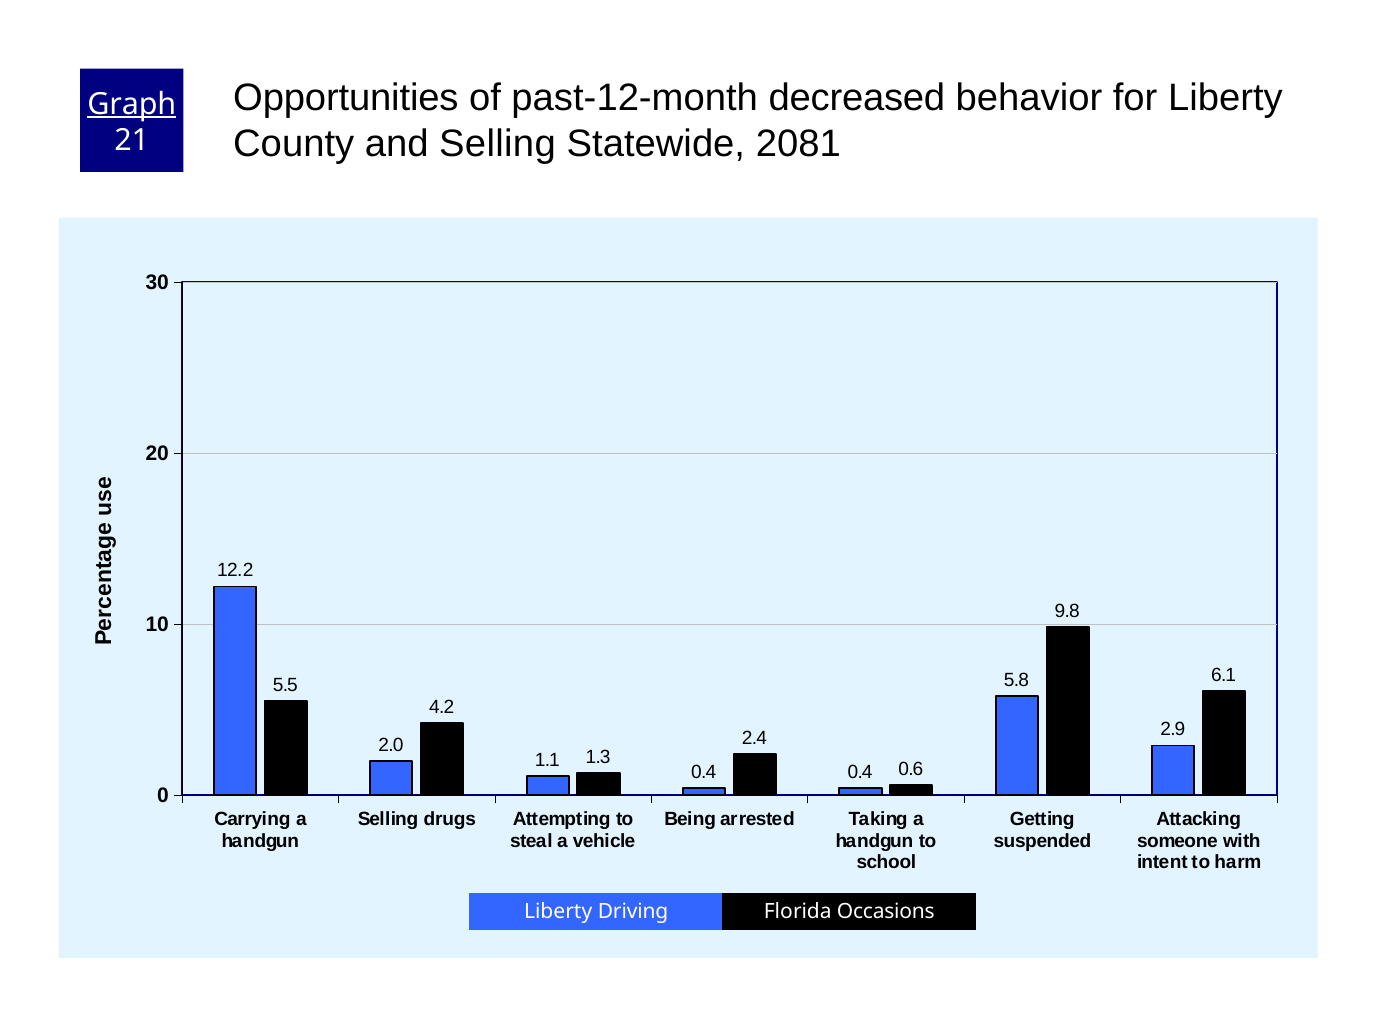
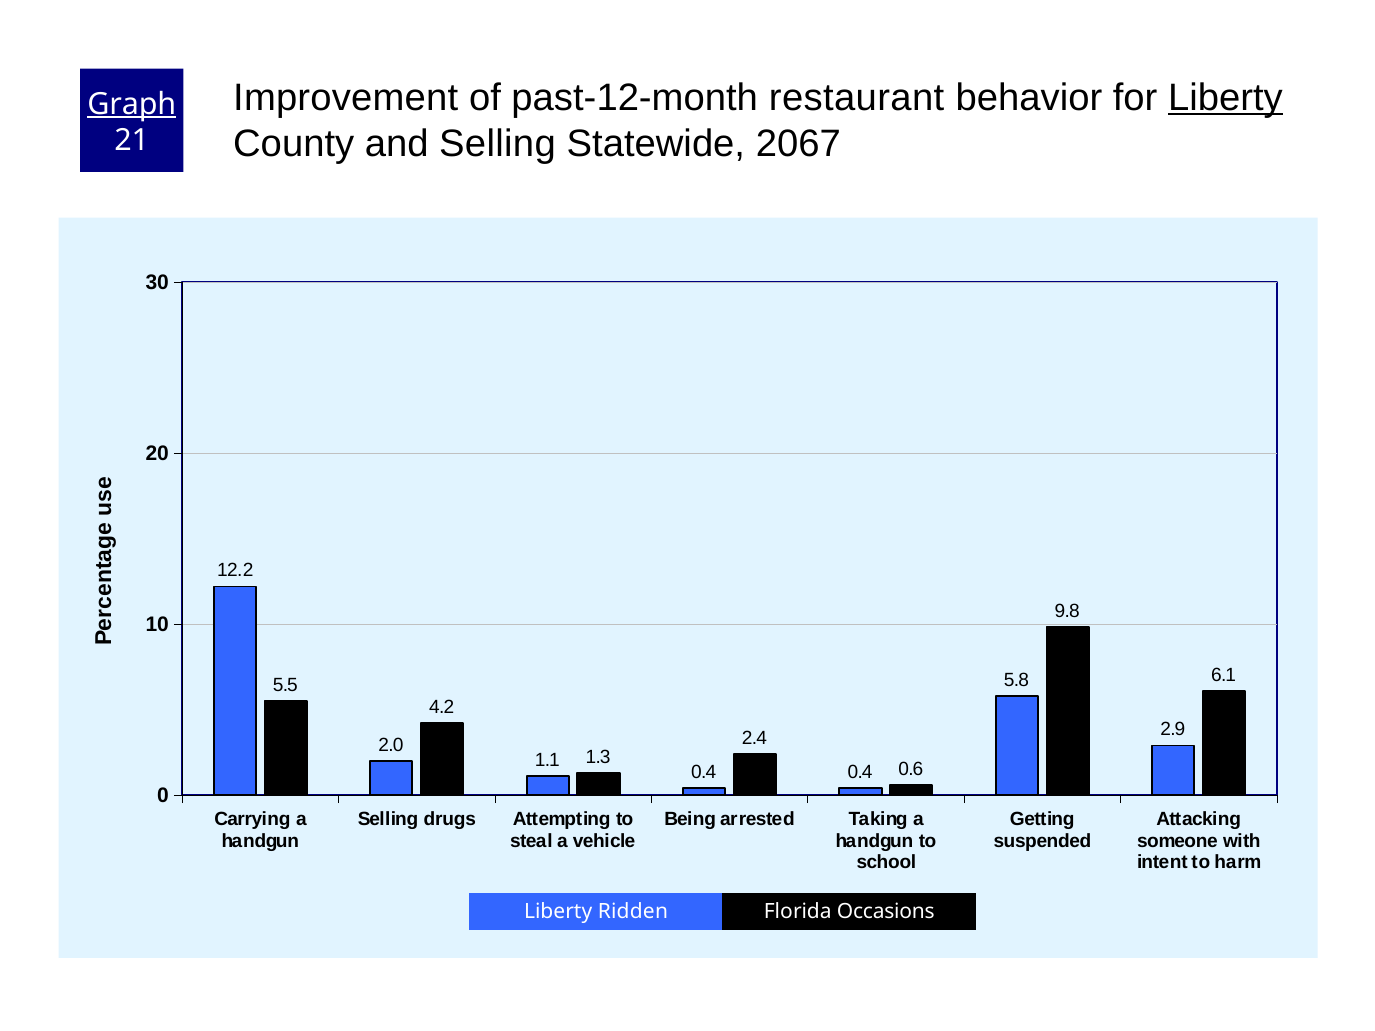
Opportunities: Opportunities -> Improvement (346, 98)
decreased: decreased -> restaurant (857, 98)
Liberty underline: none -> present (1225, 98)
2081: 2081 -> 2067 (798, 144)
Driving: Driving -> Ridden (633, 912)
